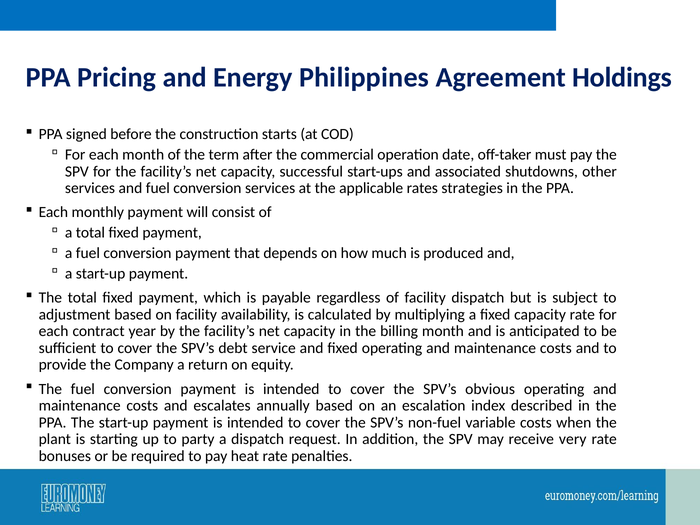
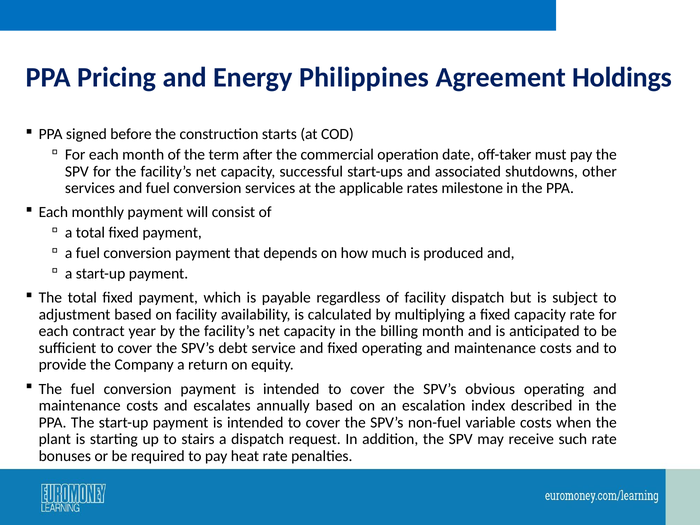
strategies: strategies -> milestone (472, 188)
party: party -> stairs (198, 439)
very: very -> such (573, 439)
